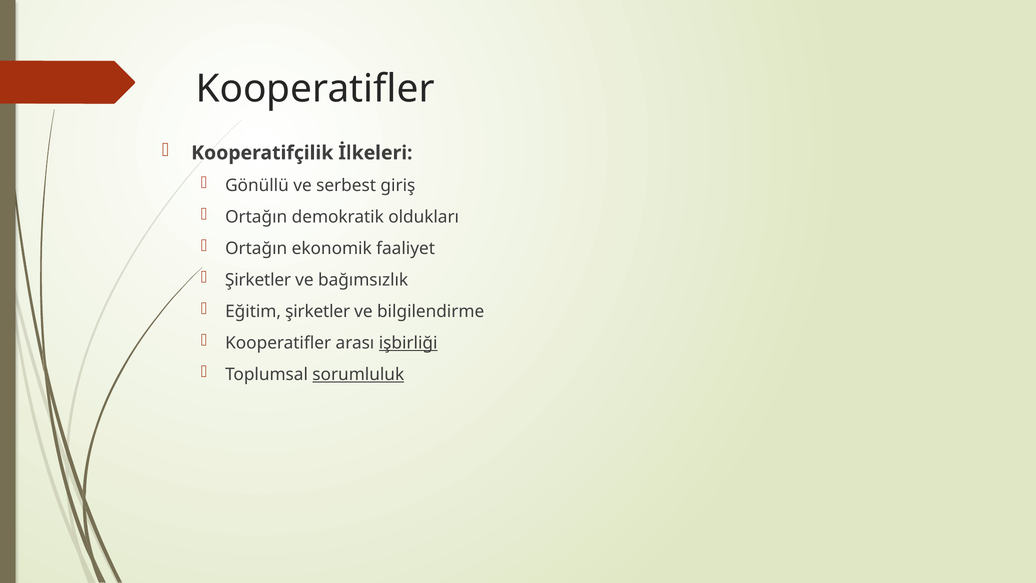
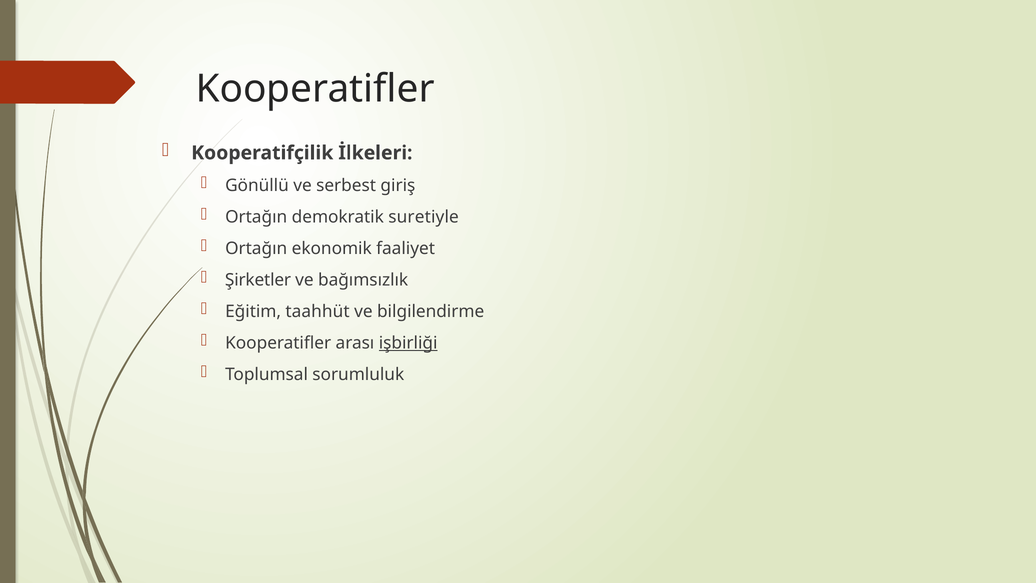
oldukları: oldukları -> suretiyle (424, 217)
Eğitim şirketler: şirketler -> taahhüt (318, 311)
sorumluluk underline: present -> none (358, 374)
